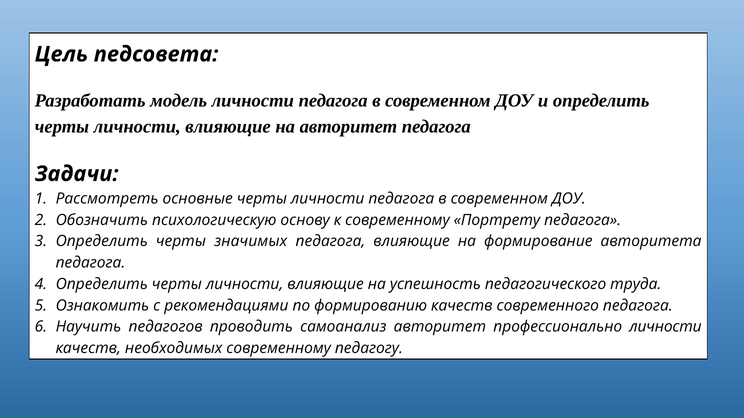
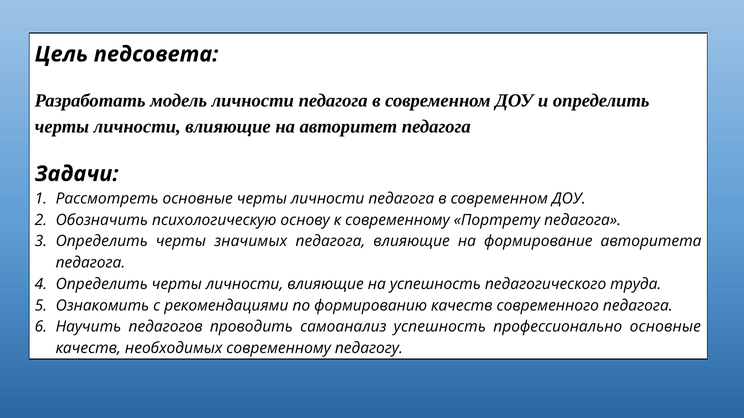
самоанализ авторитет: авторитет -> успешность (440, 327)
профессионально личности: личности -> основные (665, 327)
